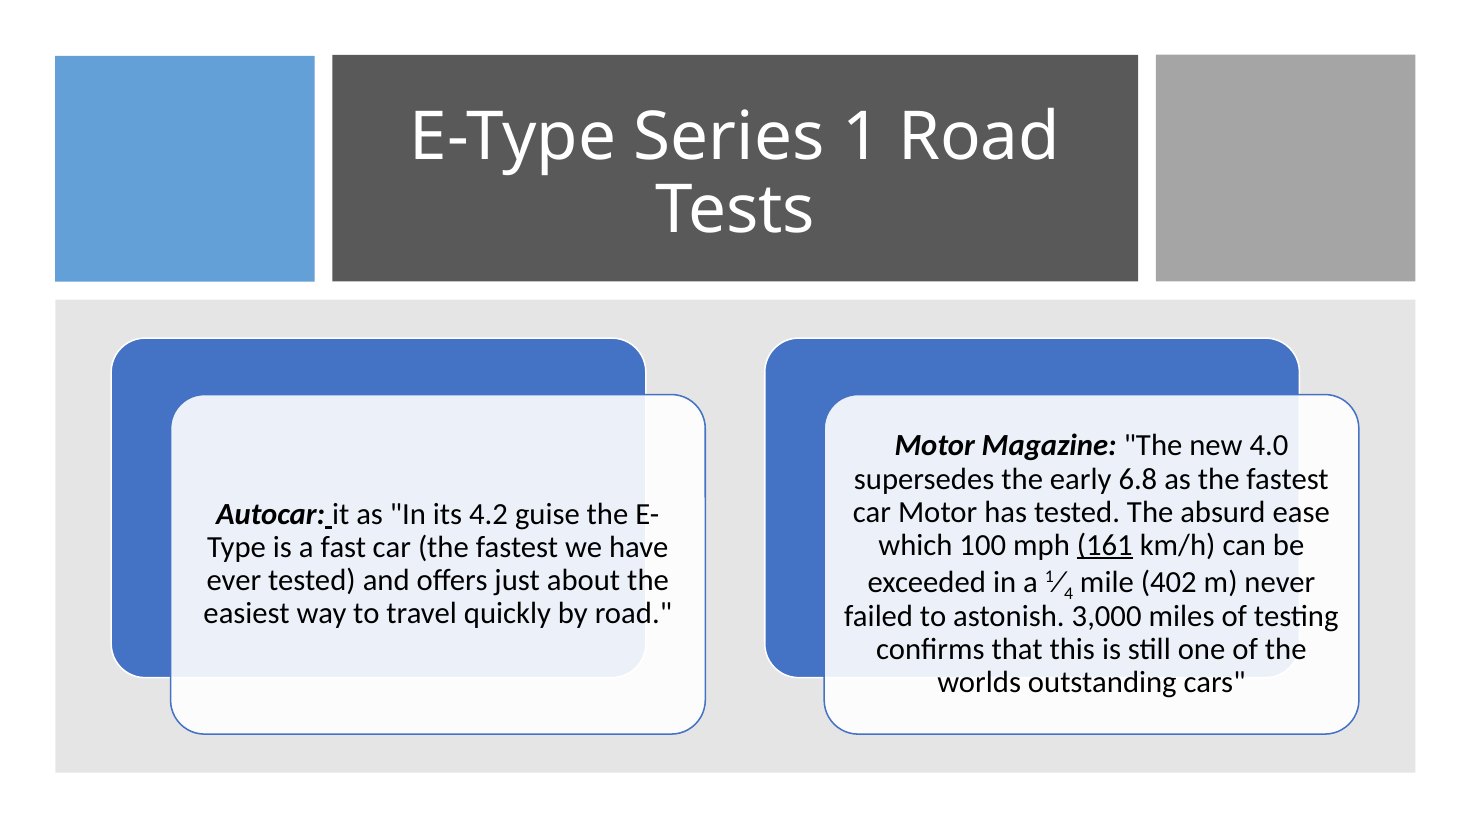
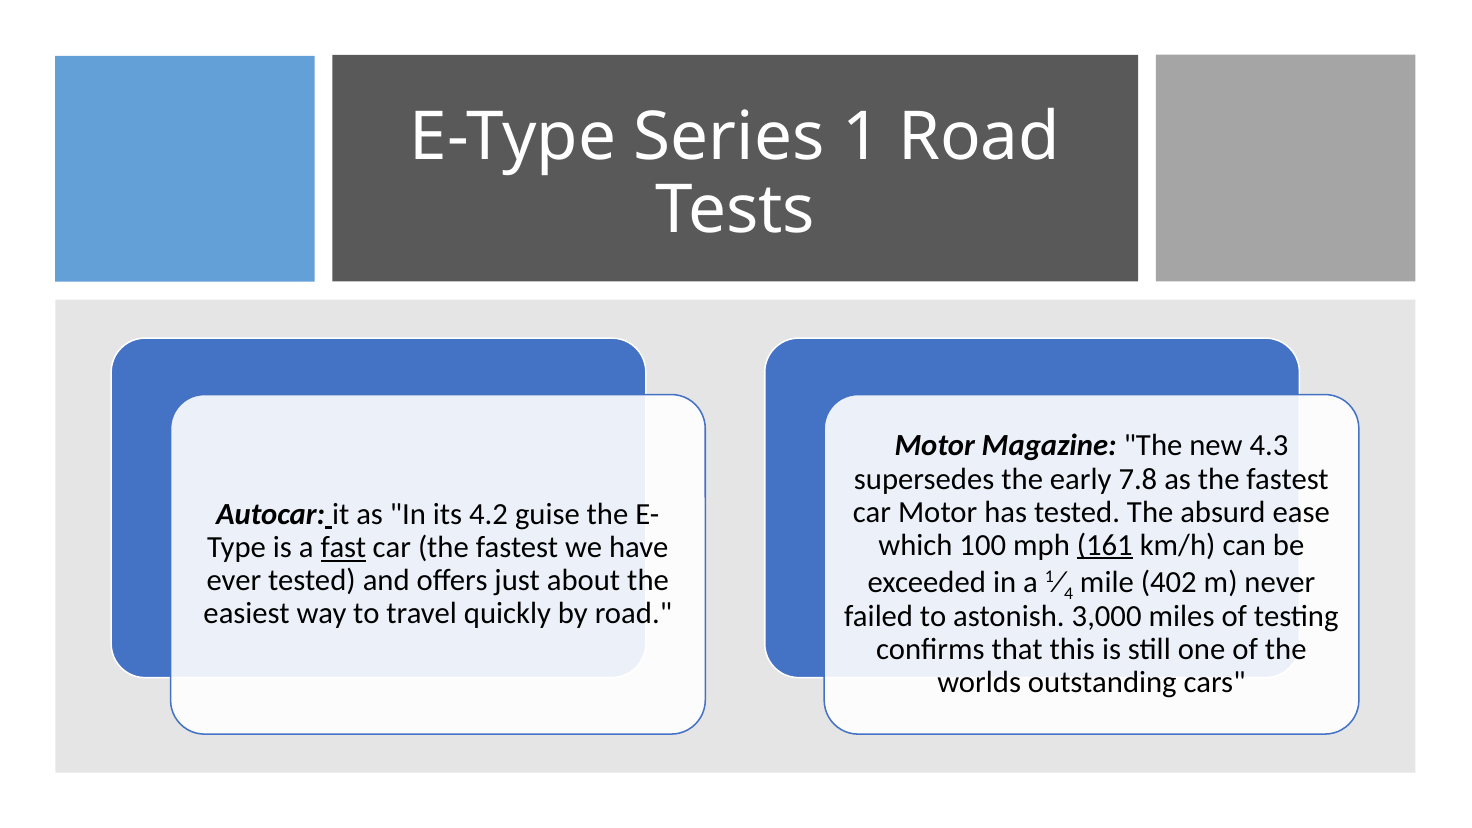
4.0: 4.0 -> 4.3 (1269, 446)
6.8: 6.8 -> 7.8 (1138, 479)
fast underline: none -> present (343, 548)
